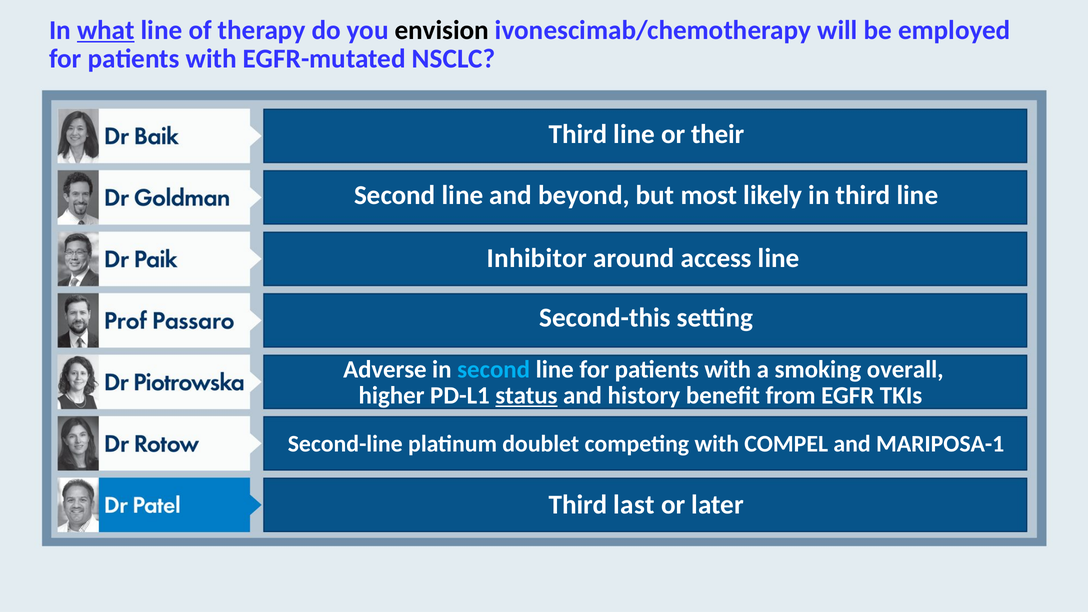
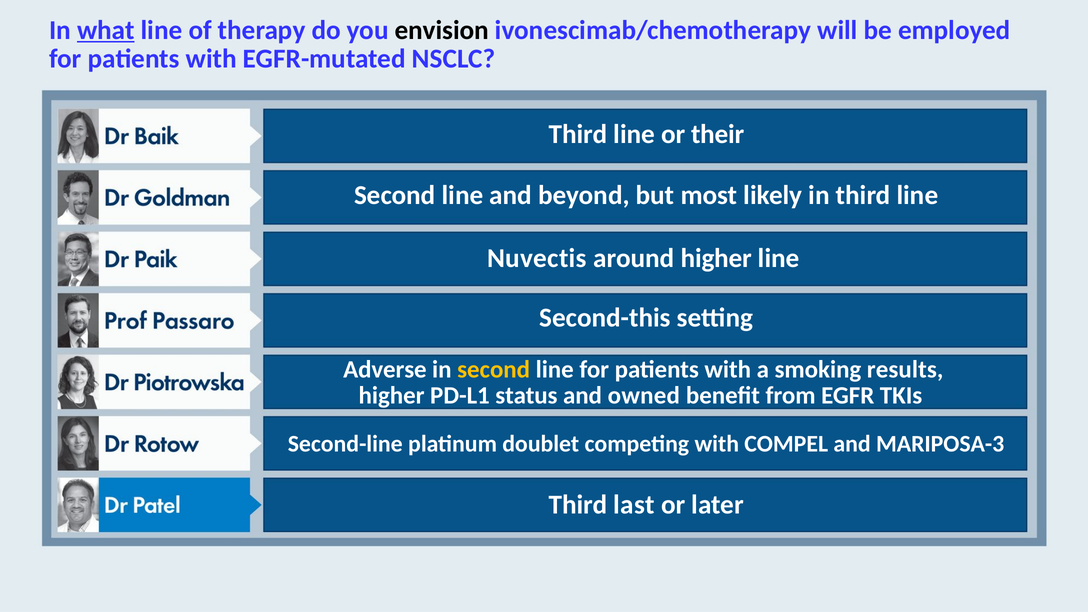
Inhibitor: Inhibitor -> Nuvectis (537, 258)
around access: access -> higher (716, 258)
second colour: light blue -> yellow (494, 369)
overall: overall -> results (905, 369)
status underline: present -> none (526, 396)
history: history -> owned (644, 396)
MARIPOSA-1: MARIPOSA-1 -> MARIPOSA-3 (940, 444)
